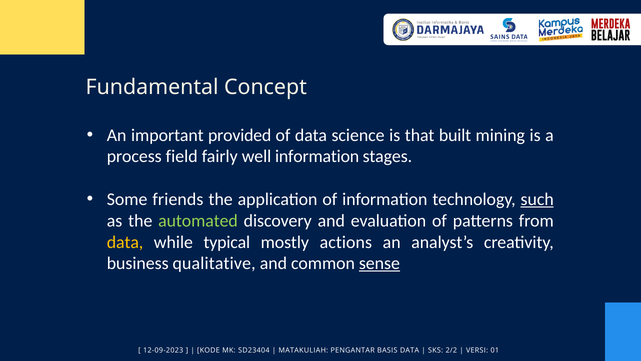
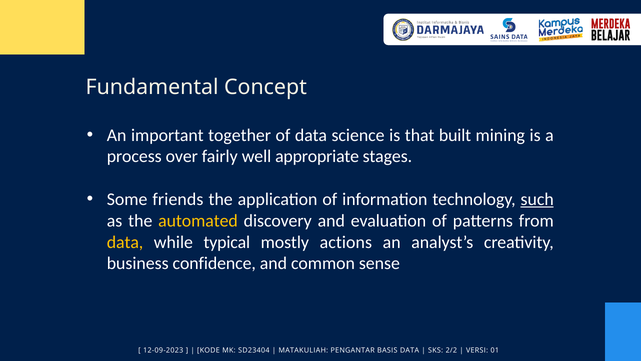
provided: provided -> together (240, 135)
field: field -> over (182, 156)
well information: information -> appropriate (317, 156)
automated colour: light green -> yellow (198, 220)
qualitative: qualitative -> confidence (214, 263)
sense underline: present -> none (379, 263)
